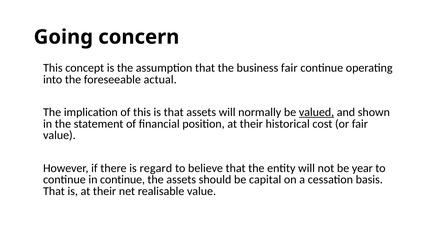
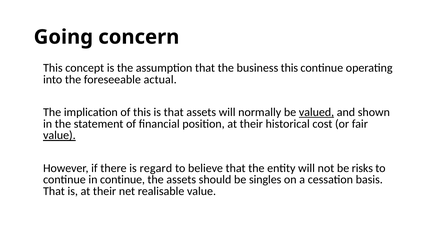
business fair: fair -> this (289, 68)
value underline: none -> present (59, 136)
year: year -> risks (362, 169)
capital: capital -> singles (265, 180)
